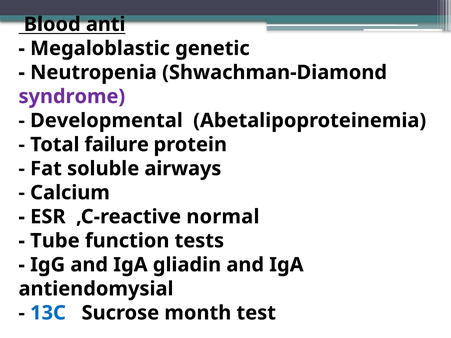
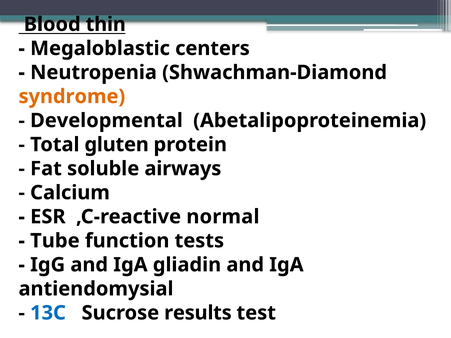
anti: anti -> thin (106, 24)
genetic: genetic -> centers (212, 48)
syndrome colour: purple -> orange (72, 97)
failure: failure -> gluten (117, 145)
month: month -> results (198, 313)
